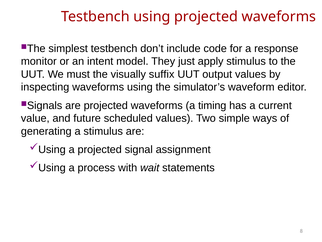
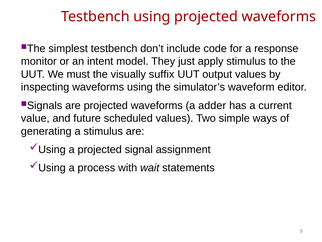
timing: timing -> adder (212, 105)
